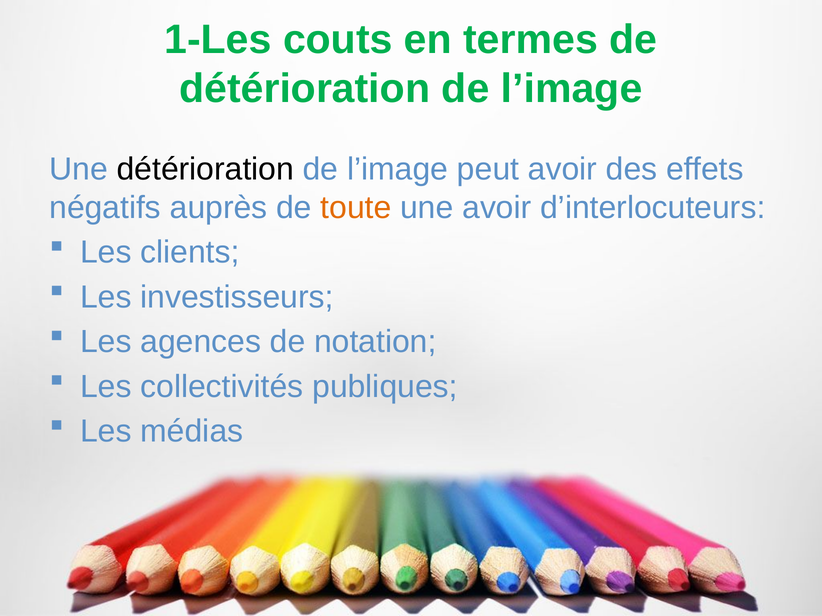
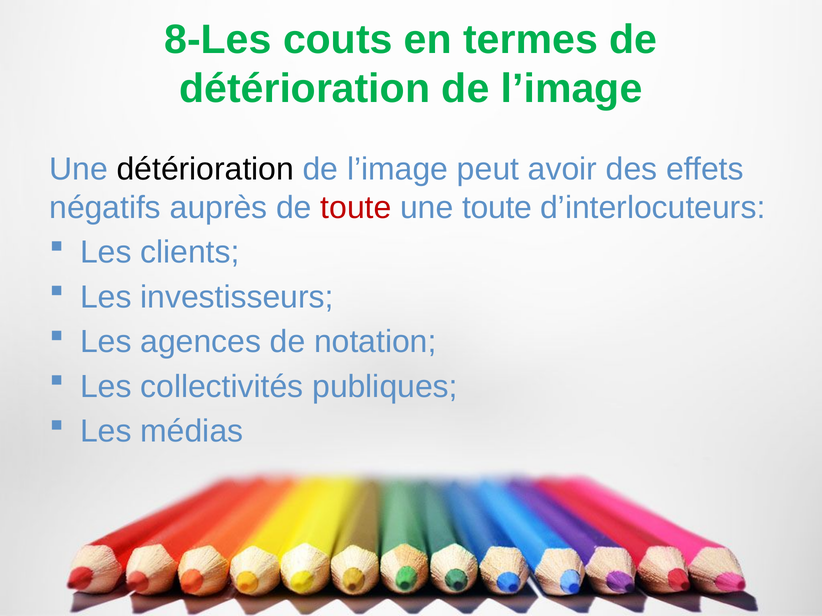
1-Les: 1-Les -> 8-Les (218, 40)
toute colour: orange -> red (356, 208)
une avoir: avoir -> toute (497, 208)
